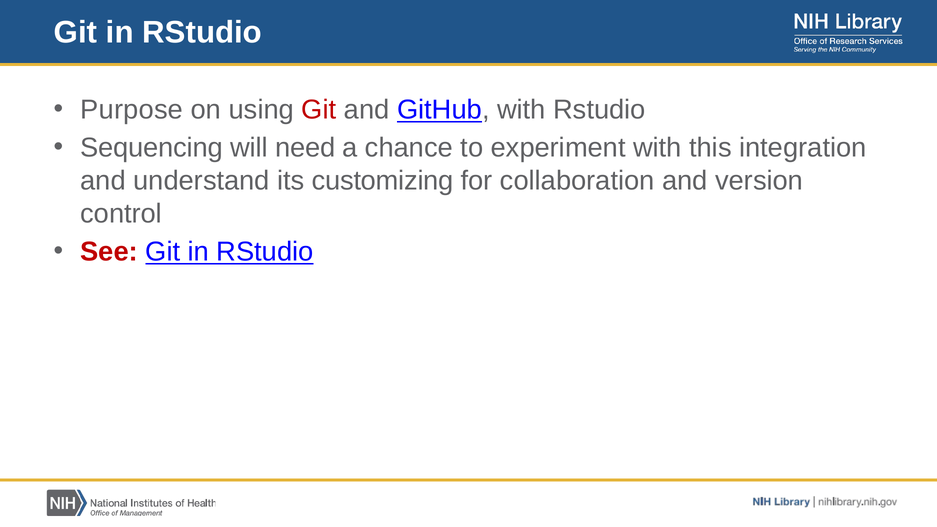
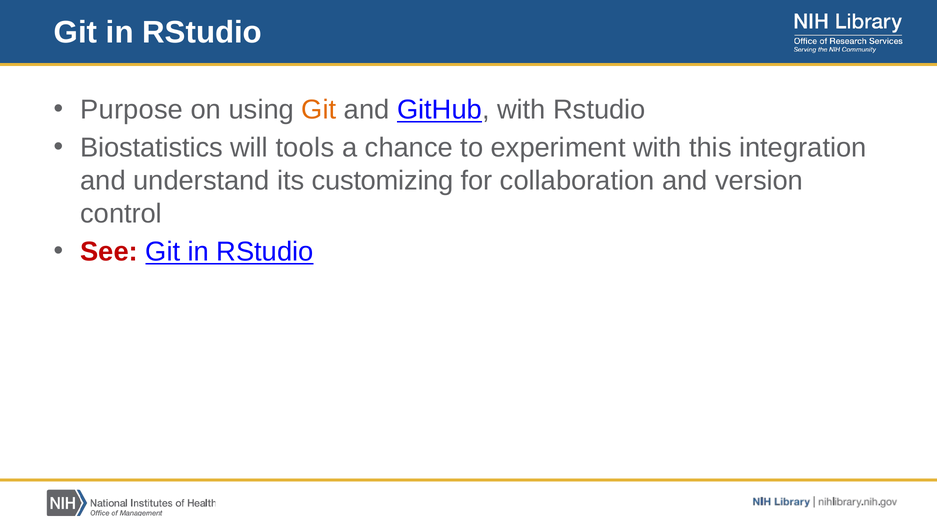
Git colour: red -> orange (319, 110)
Sequencing: Sequencing -> Biostatistics (151, 148)
need: need -> tools (305, 148)
